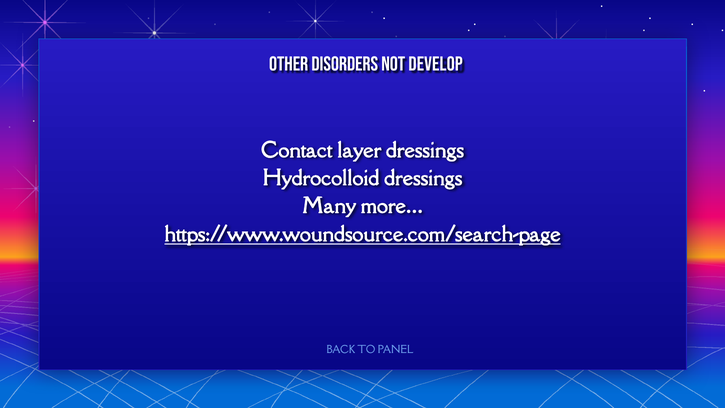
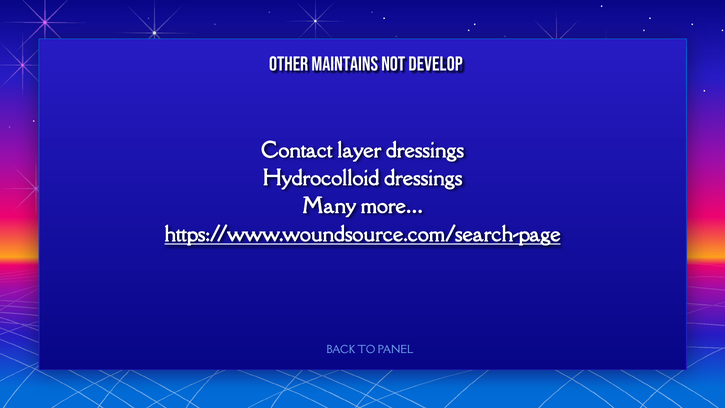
disorders: disorders -> maintains (345, 64)
